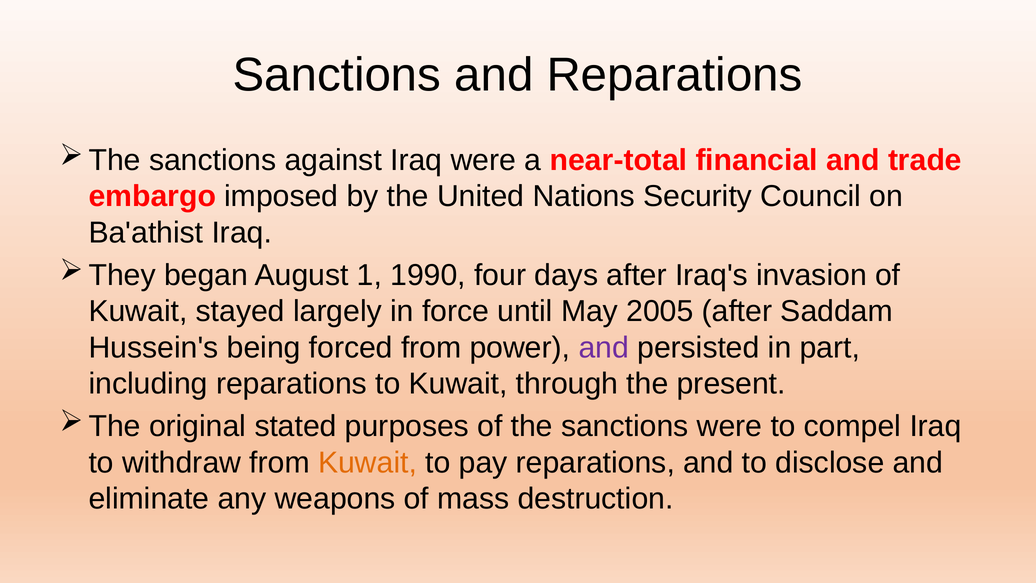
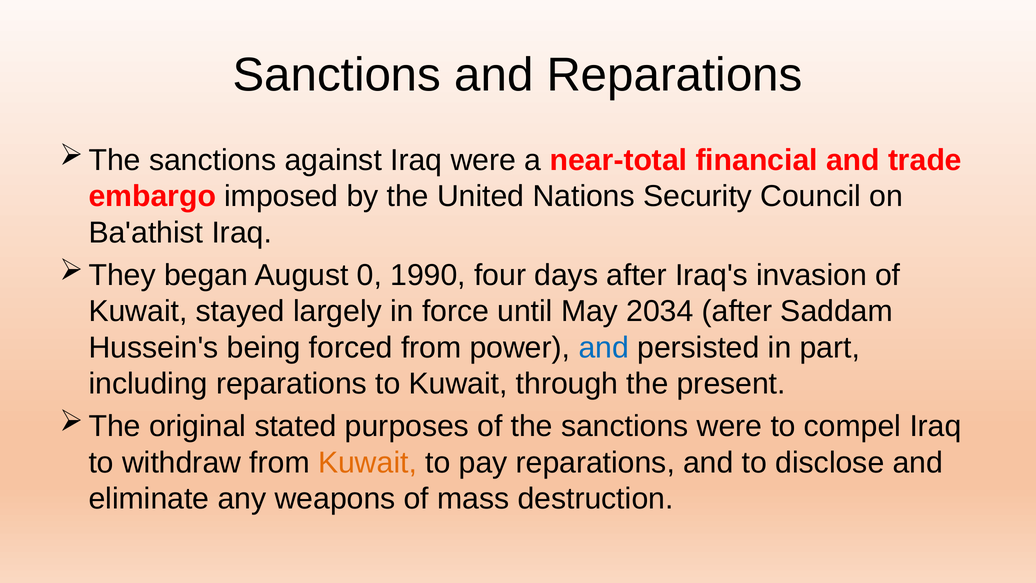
1: 1 -> 0 (369, 275)
2005: 2005 -> 2034 (660, 311)
and colour: purple -> blue (604, 348)
